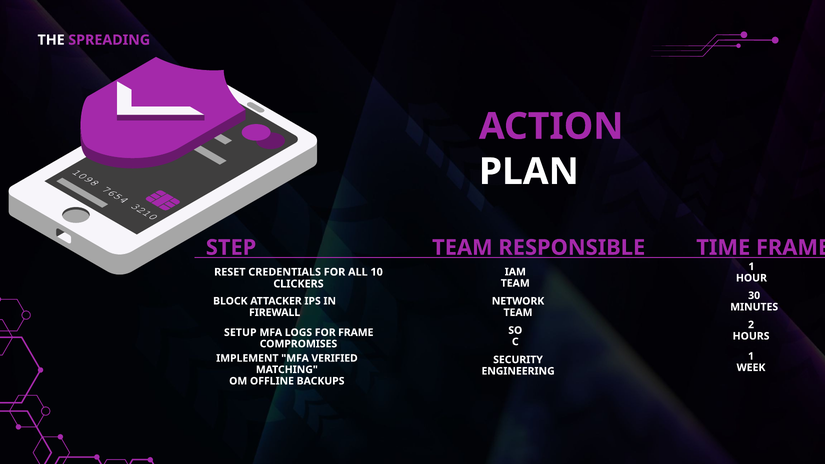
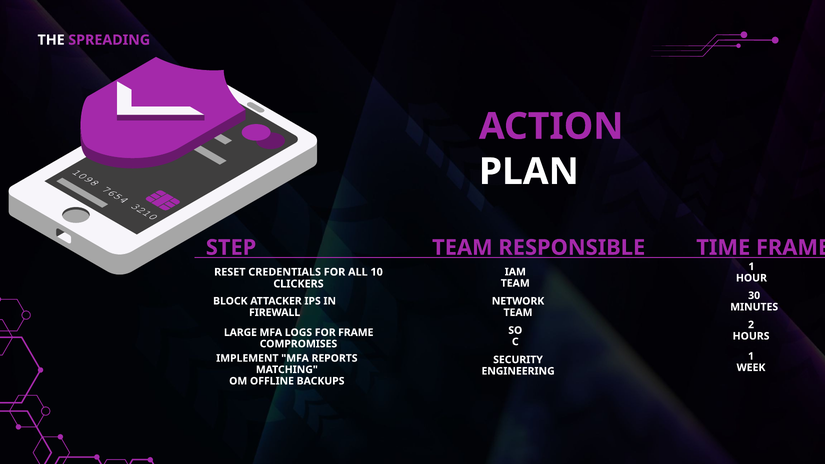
SETUP: SETUP -> LARGE (240, 333)
VERIFIED: VERIFIED -> REPORTS (335, 358)
